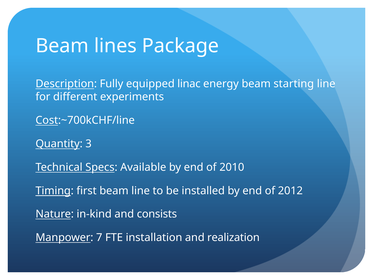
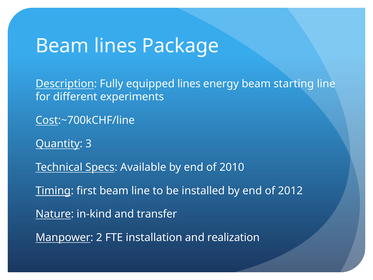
equipped linac: linac -> lines (189, 84)
consists: consists -> transfer (157, 214)
7: 7 -> 2 (99, 237)
